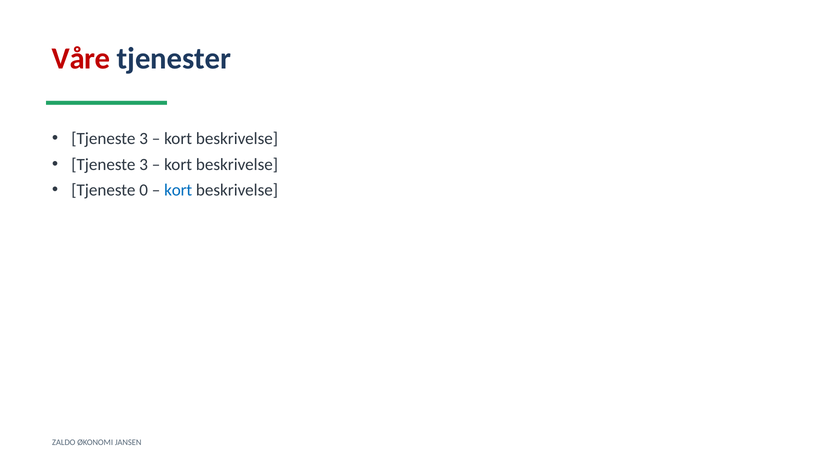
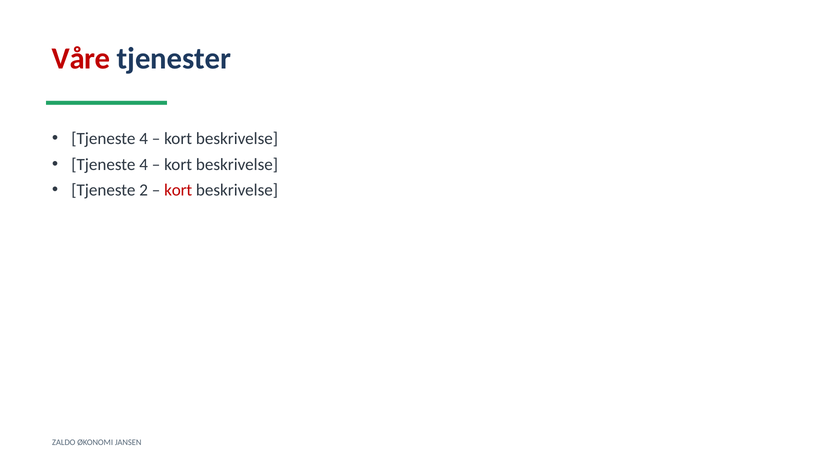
3: 3 -> 4 (144, 139)
3: 3 -> 4 (144, 164)
0: 0 -> 2 (144, 190)
kort colour: blue -> red (178, 190)
